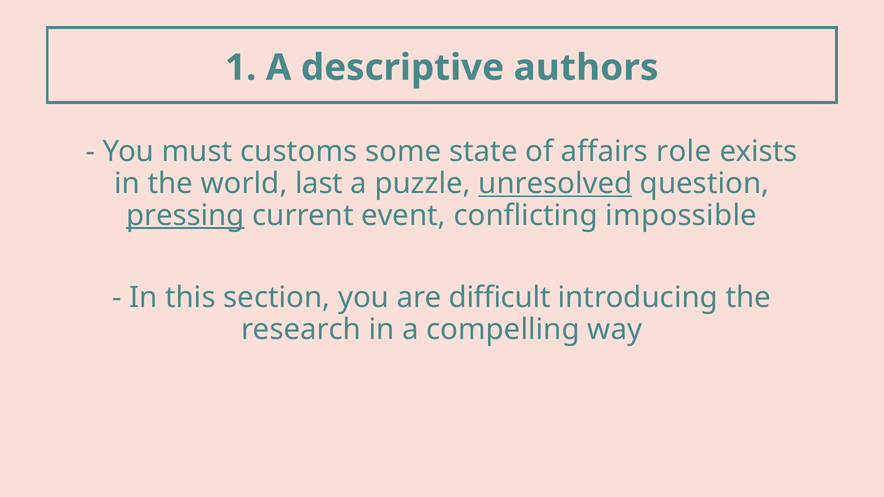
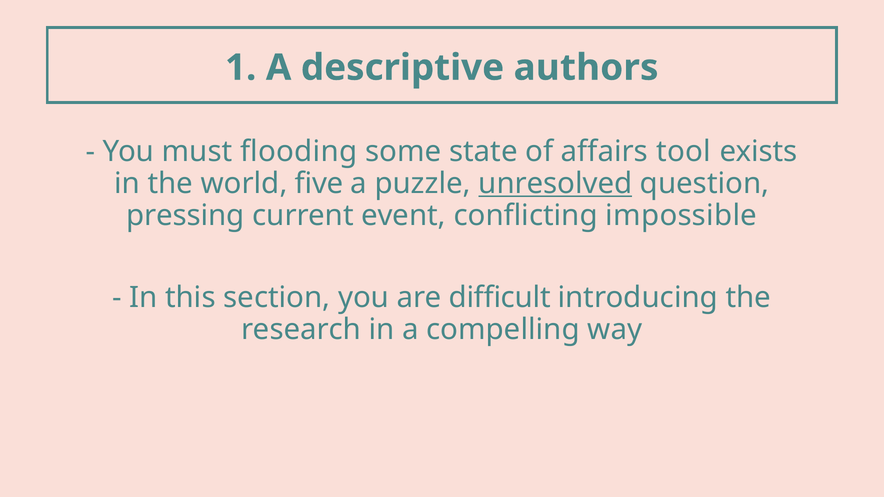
customs: customs -> flooding (299, 152)
role: role -> tool (684, 152)
last: last -> five (319, 184)
pressing underline: present -> none (185, 216)
